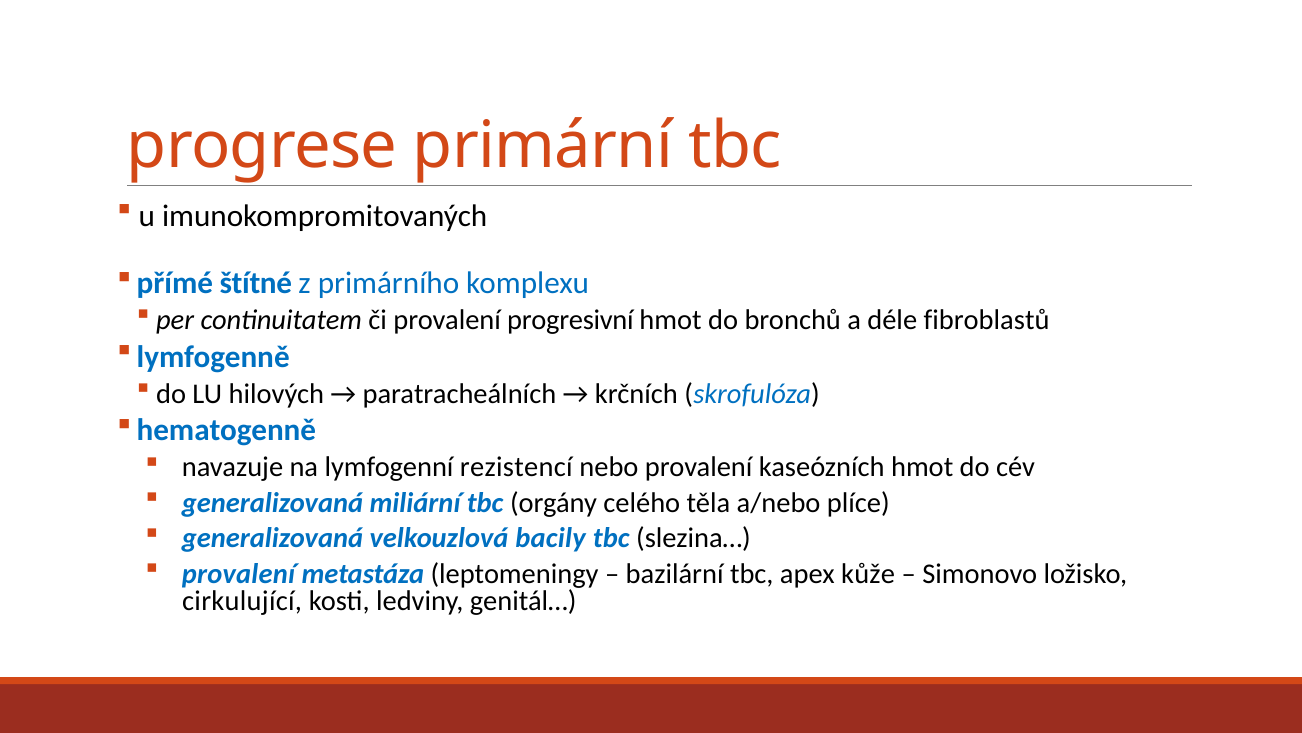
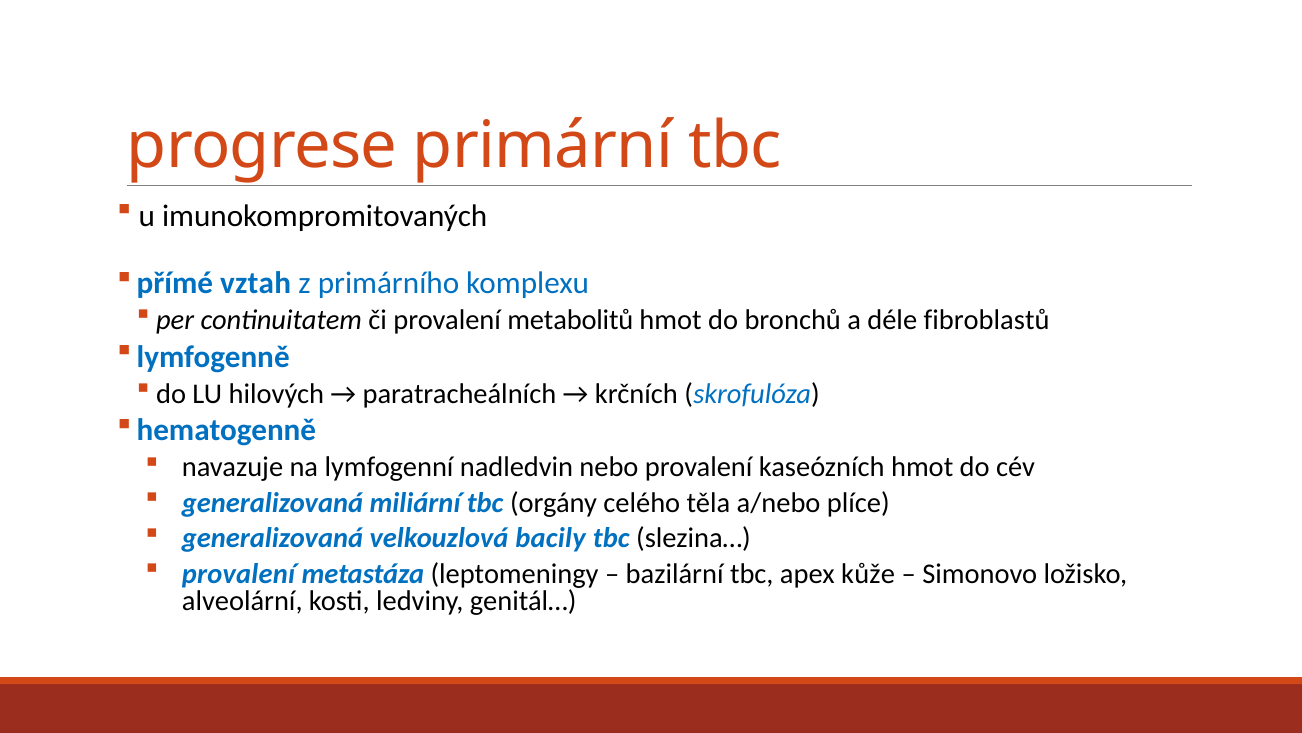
štítné: štítné -> vztah (256, 283)
progresivní: progresivní -> metabolitů (570, 320)
rezistencí: rezistencí -> nadledvin (516, 467)
cirkulující: cirkulující -> alveolární (242, 601)
